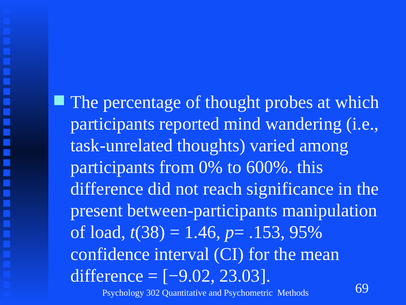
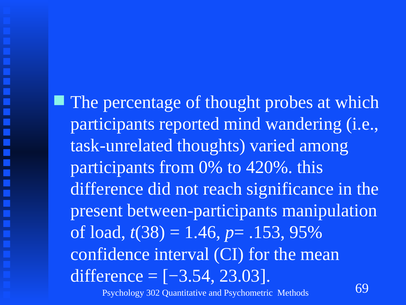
600%: 600% -> 420% (269, 167)
−9.02: −9.02 -> −3.54 (189, 275)
